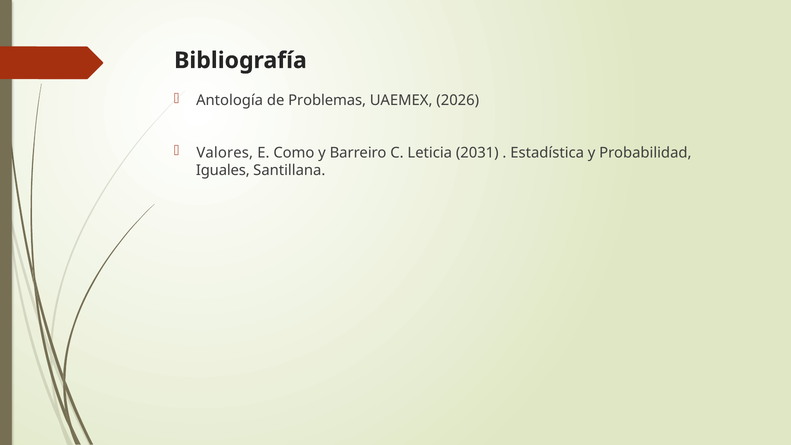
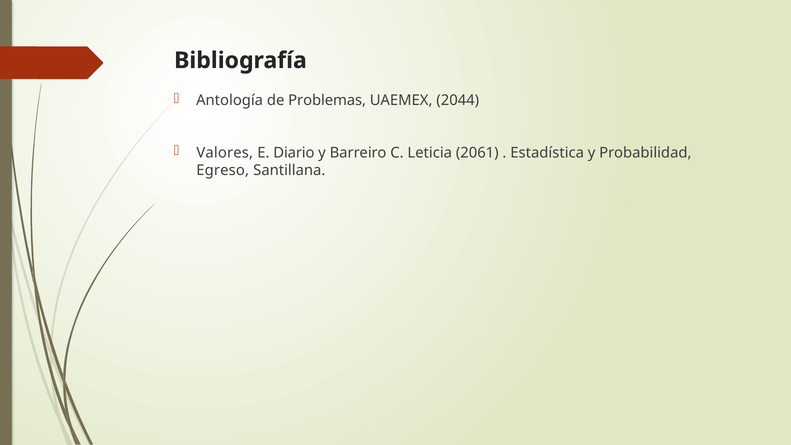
2026: 2026 -> 2044 (458, 101)
Como: Como -> Diario (294, 153)
2031: 2031 -> 2061 (477, 153)
Iguales: Iguales -> Egreso (223, 170)
